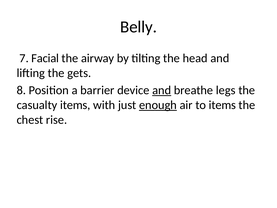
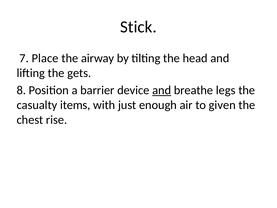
Belly: Belly -> Stick (138, 27)
Facial: Facial -> Place (45, 58)
enough underline: present -> none (158, 105)
to items: items -> given (222, 105)
